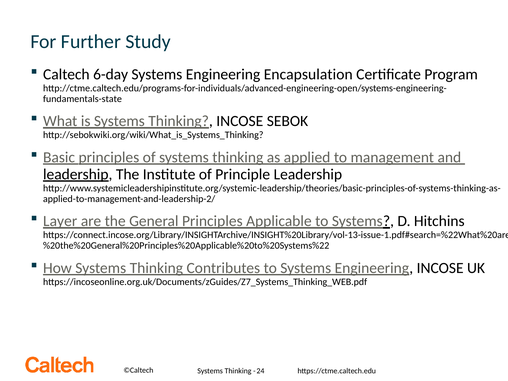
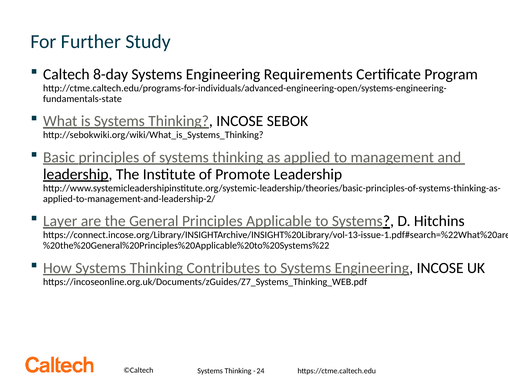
6-day: 6-day -> 8-day (111, 74)
Encapsulation: Encapsulation -> Requirements (308, 74)
Principle: Principle -> Promote (243, 174)
